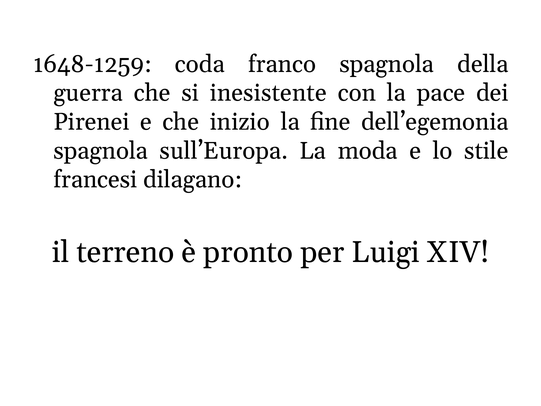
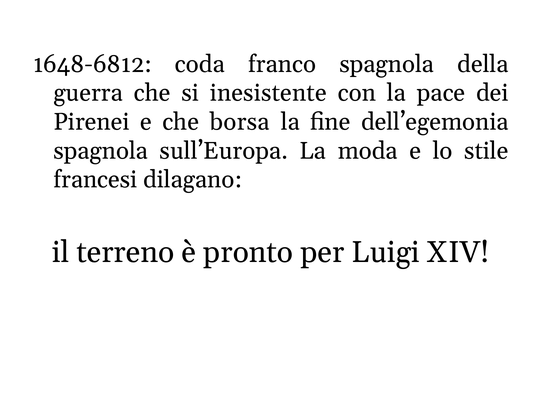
1648-1259: 1648-1259 -> 1648-6812 (92, 64)
inizio: inizio -> borsa (240, 122)
